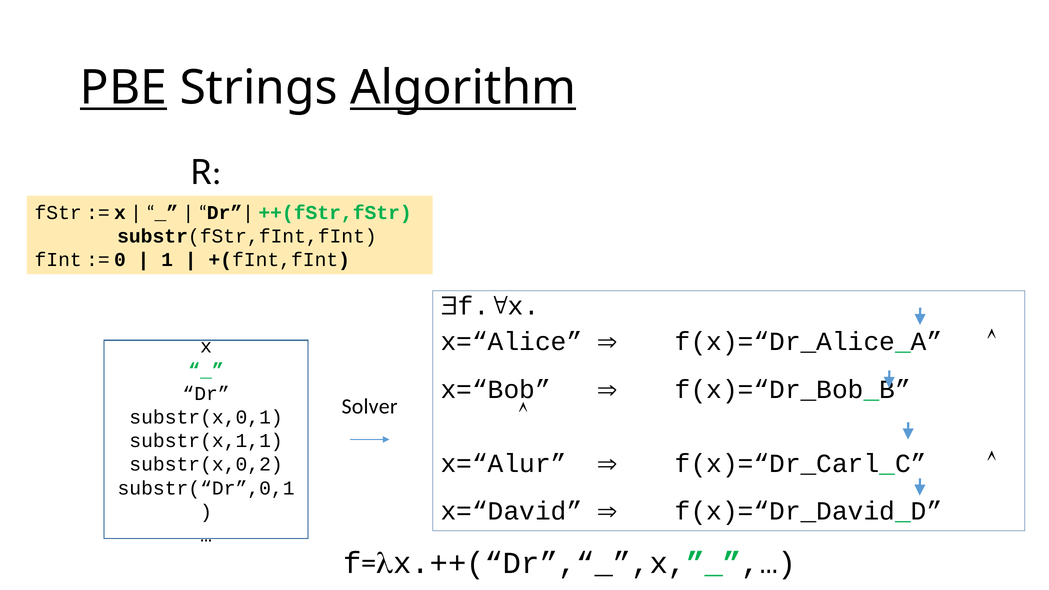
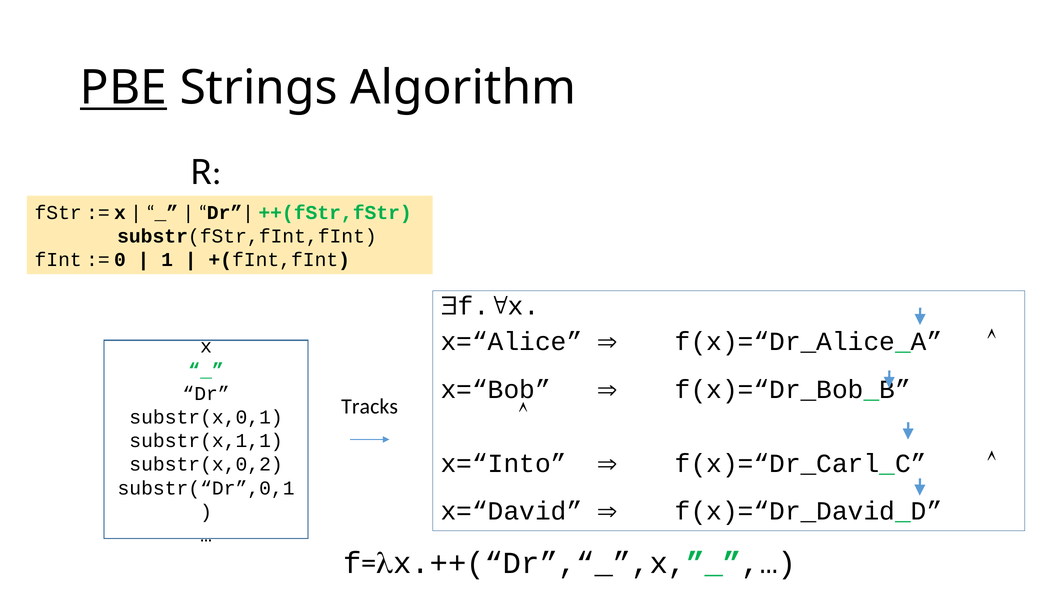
Algorithm underline: present -> none (463, 88)
Solver: Solver -> Tracks (370, 406)
x=“Alur: x=“Alur -> x=“Into (504, 464)
